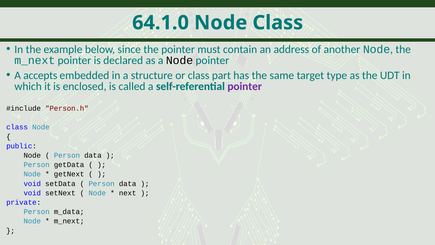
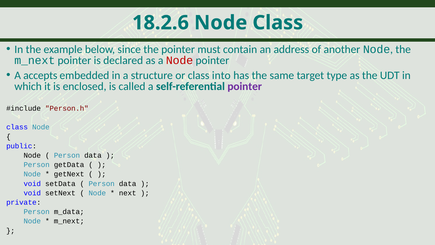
64.1.0: 64.1.0 -> 18.2.6 (161, 23)
Node colour: black -> red (180, 60)
part: part -> into (221, 75)
